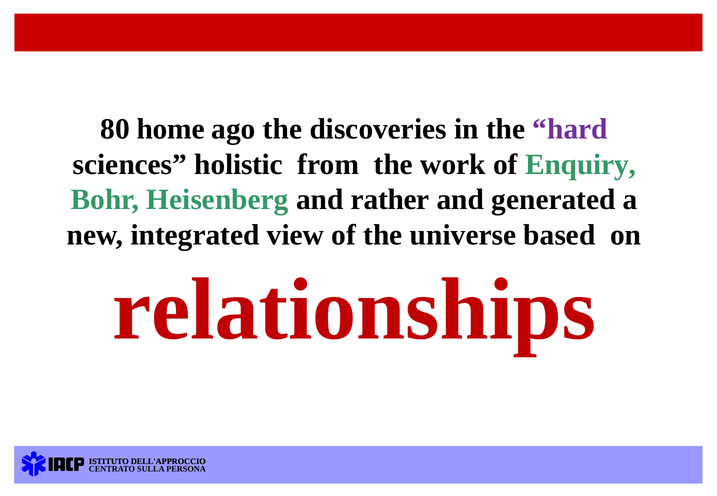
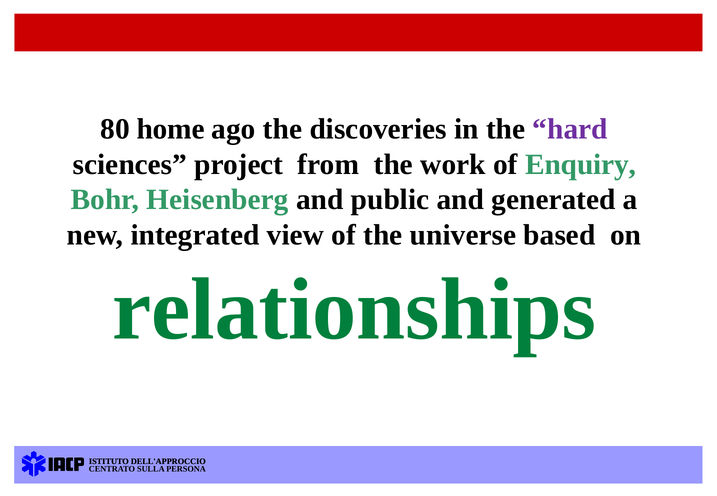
holistic: holistic -> project (239, 164)
rather: rather -> public (390, 200)
relationships colour: red -> green (354, 310)
